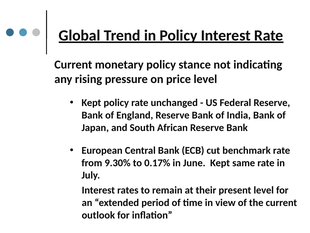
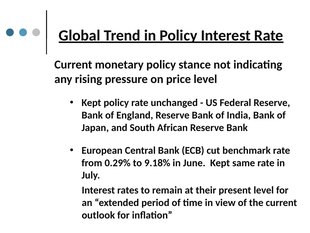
9.30%: 9.30% -> 0.29% (118, 163)
0.17%: 0.17% -> 9.18% (157, 163)
